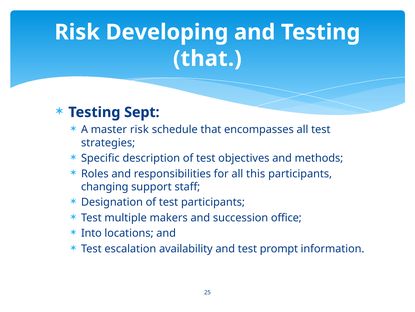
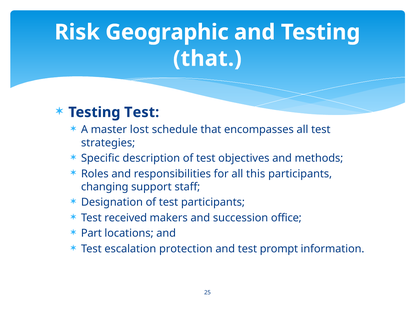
Developing: Developing -> Geographic (167, 32)
Testing Sept: Sept -> Test (142, 112)
master risk: risk -> lost (139, 129)
multiple: multiple -> received (126, 217)
Into: Into -> Part (91, 233)
availability: availability -> protection (186, 248)
